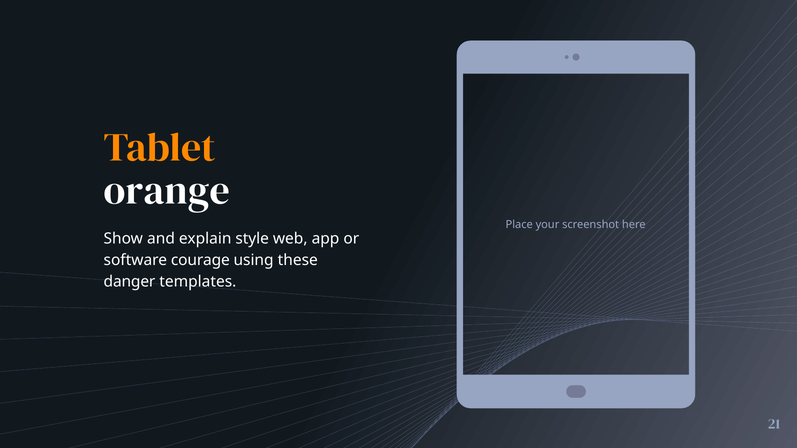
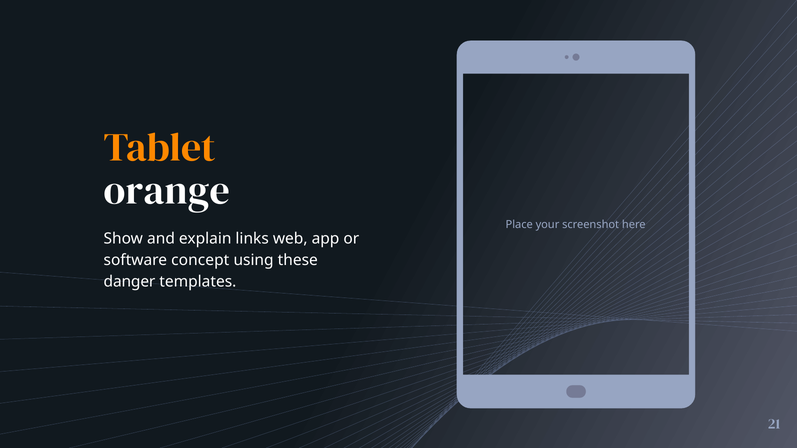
style: style -> links (252, 239)
courage: courage -> concept (200, 260)
